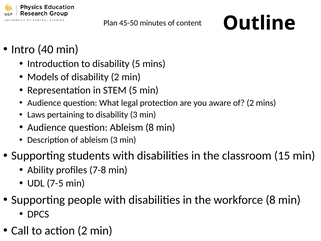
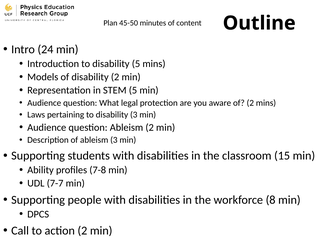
40: 40 -> 24 (45, 49)
Ableism 8: 8 -> 2 (150, 127)
7-5: 7-5 -> 7-7 (55, 183)
